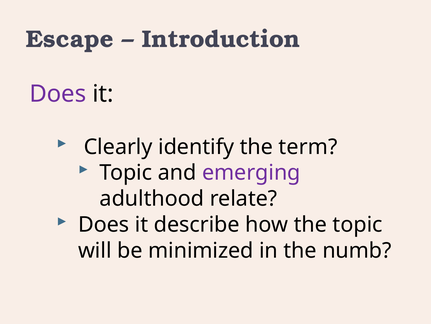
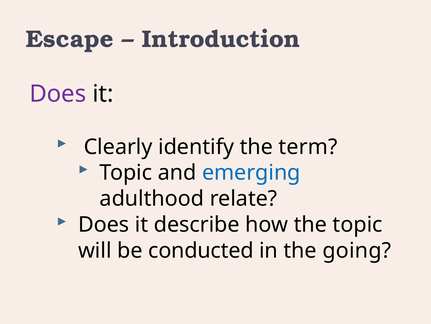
emerging colour: purple -> blue (251, 172)
minimized: minimized -> conducted (201, 250)
numb: numb -> going (357, 250)
